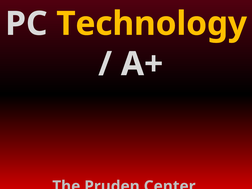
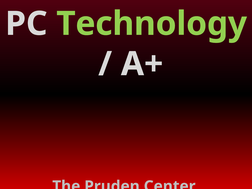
Technology colour: yellow -> light green (152, 24)
